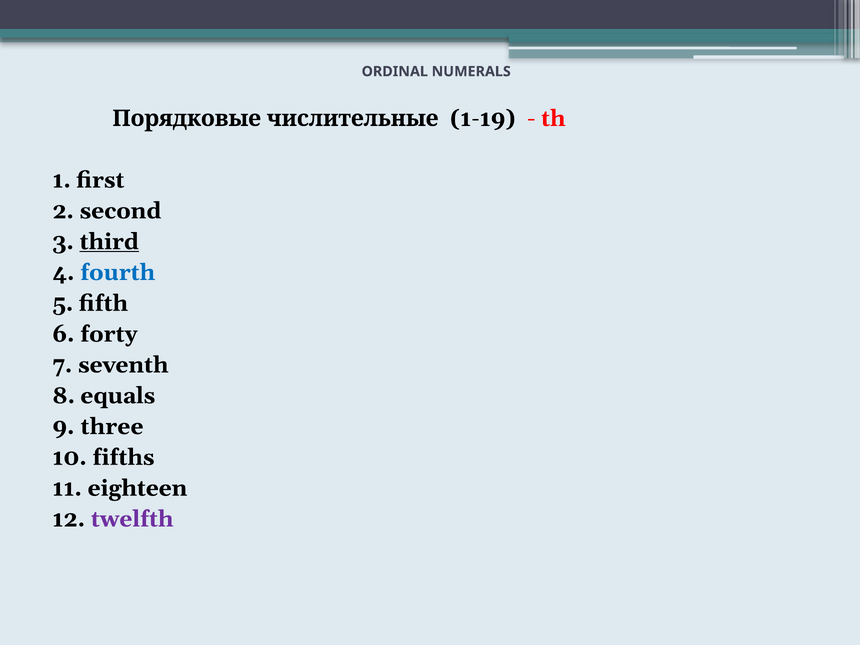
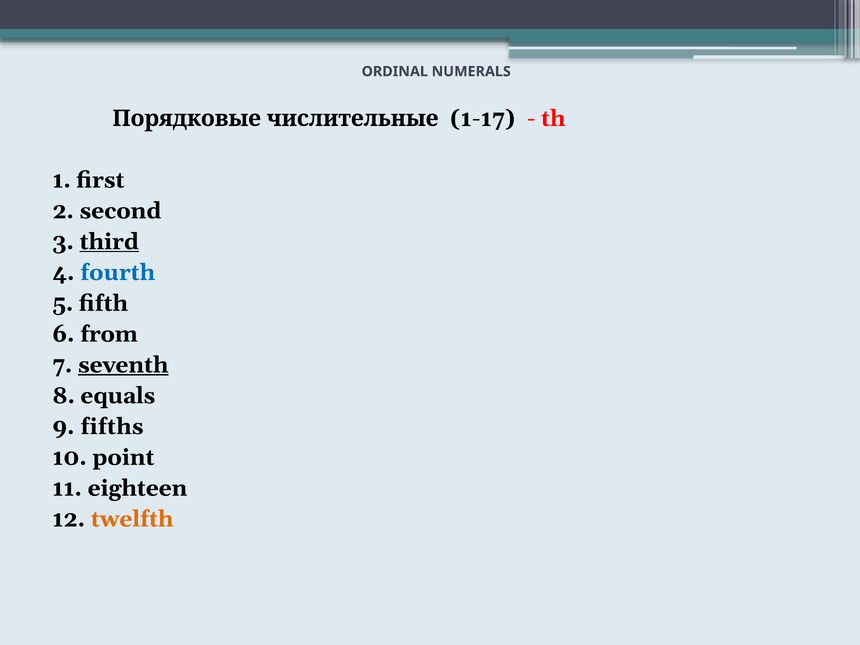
1-19: 1-19 -> 1-17 (483, 118)
forty: forty -> from (109, 334)
seventh underline: none -> present (123, 365)
three: three -> fifths (112, 427)
fifths: fifths -> point (124, 457)
twelfth colour: purple -> orange (132, 519)
